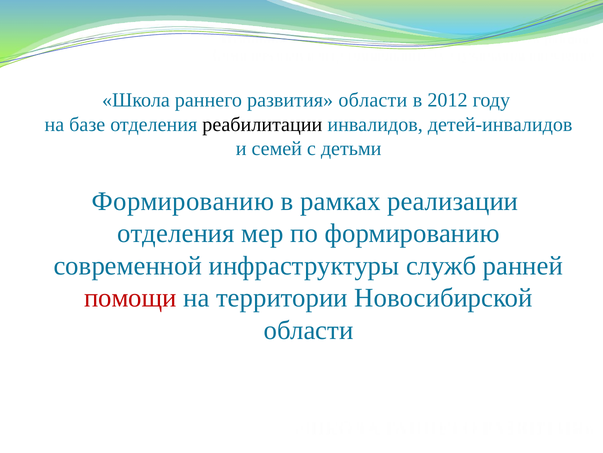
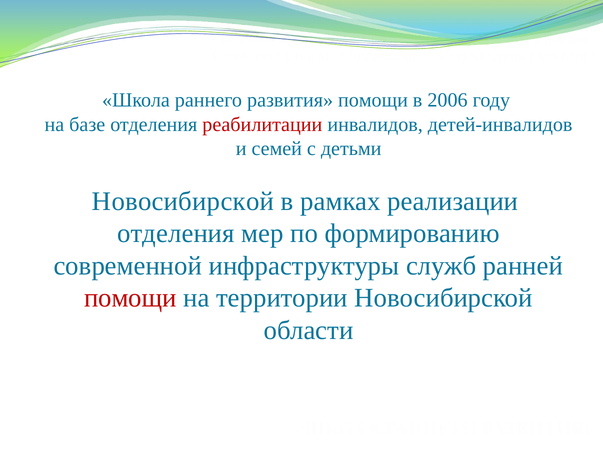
развития области: области -> помощи (373, 100)
2012: 2012 -> 2006 (448, 100)
реабилитации colour: black -> red (262, 124)
Формированию: Формированию -> Новосибирской (183, 201)
